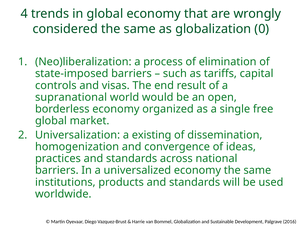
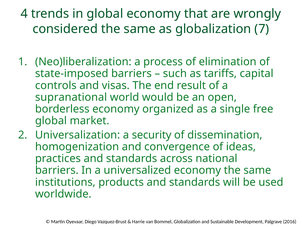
0: 0 -> 7 (262, 29)
existing: existing -> security (152, 135)
